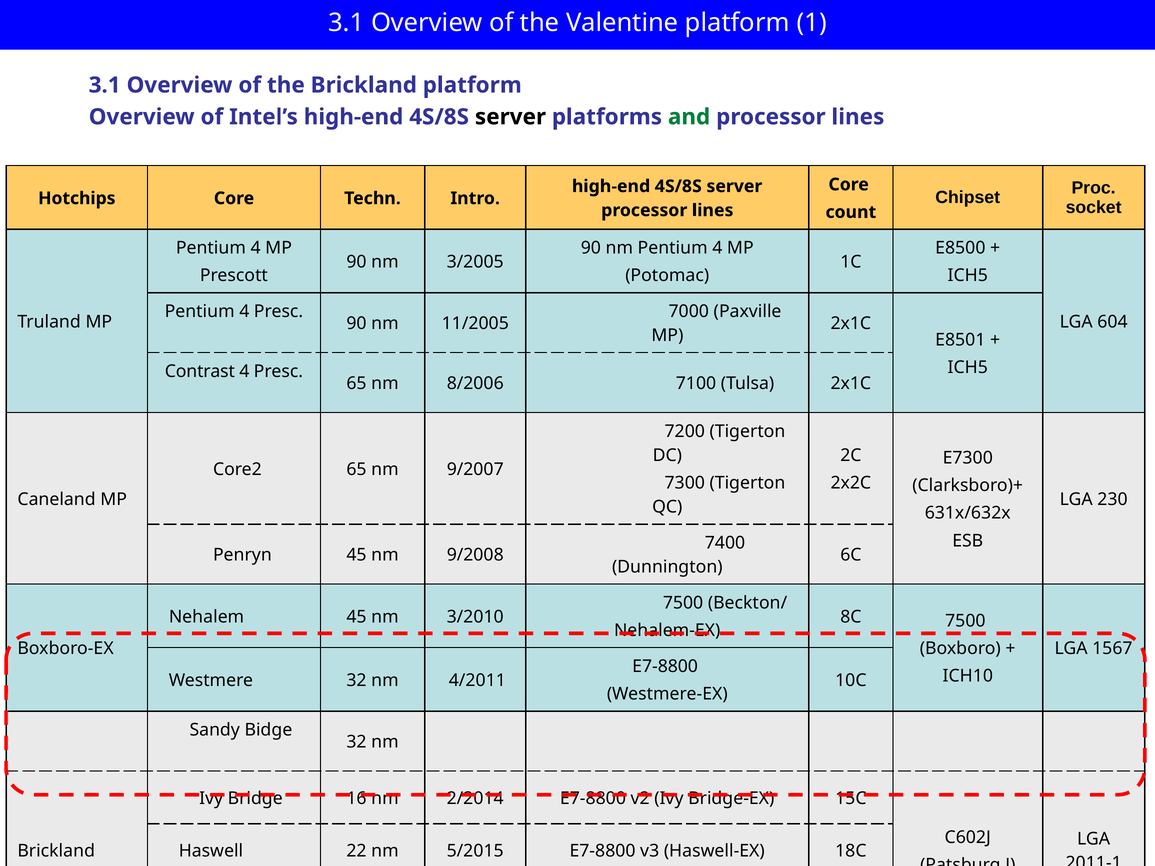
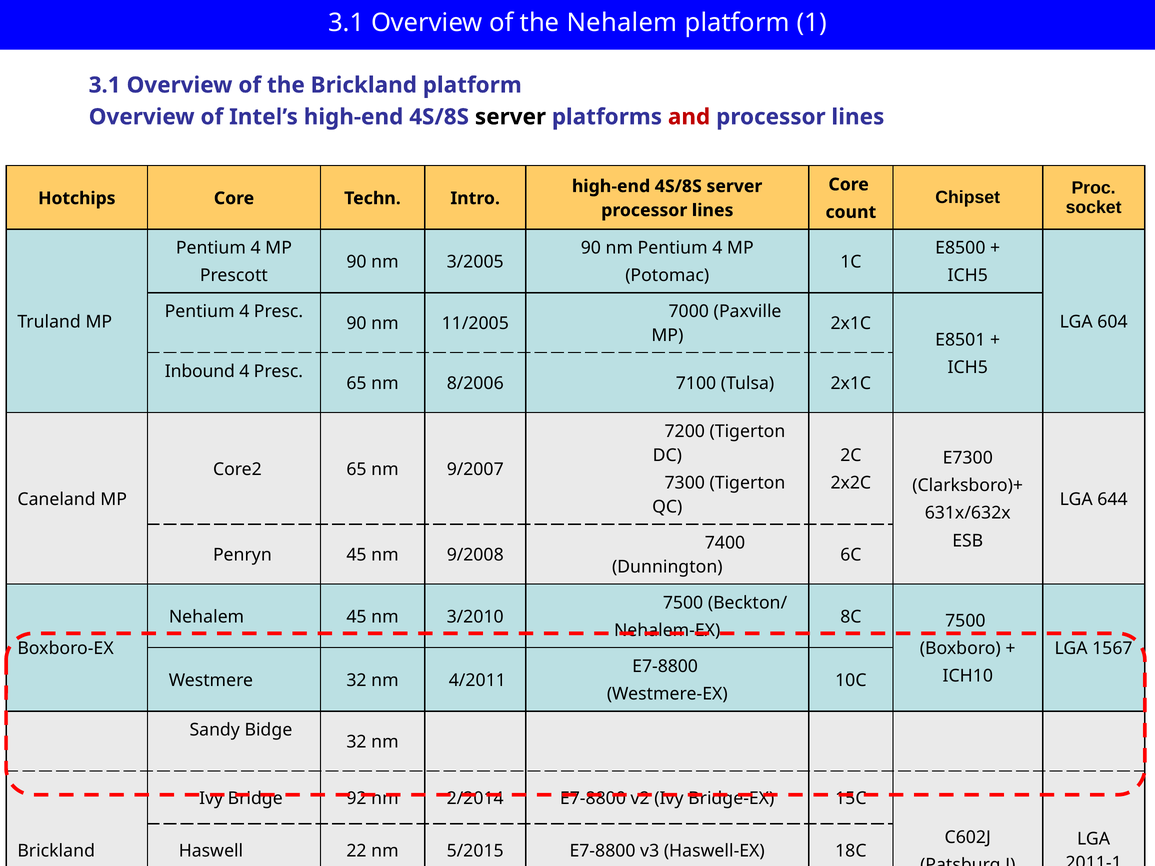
the Valentine: Valentine -> Nehalem (622, 23)
and colour: green -> red (689, 117)
Contrast: Contrast -> Inbound (200, 372)
230: 230 -> 644 (1113, 499)
16: 16 -> 92 (356, 799)
